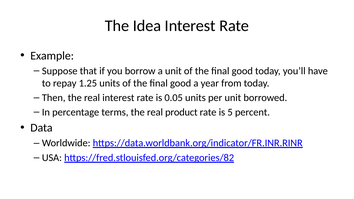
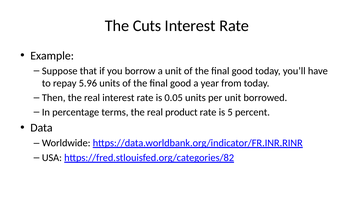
Idea: Idea -> Cuts (147, 26)
1.25: 1.25 -> 5.96 (88, 83)
